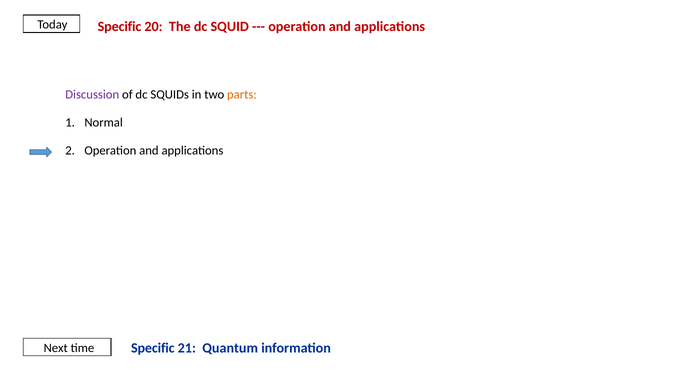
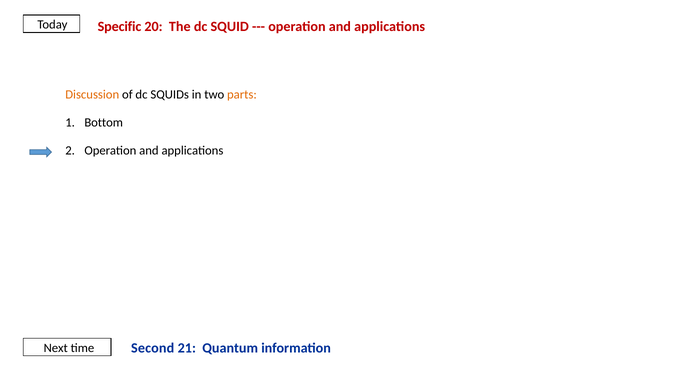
Discussion colour: purple -> orange (92, 95)
Normal: Normal -> Bottom (104, 123)
Specific: Specific -> Second (153, 348)
